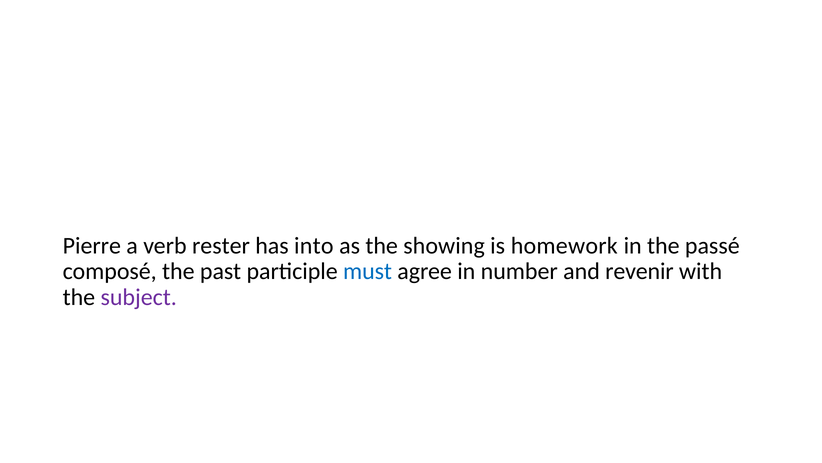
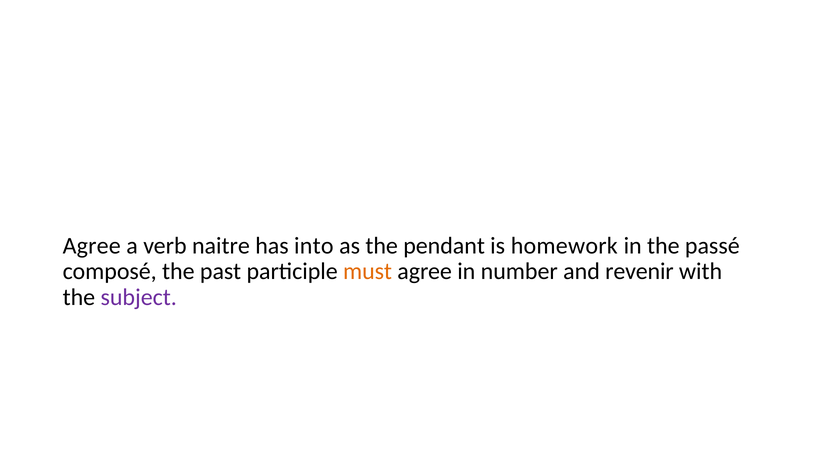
Pierre: Pierre -> Agree (92, 245)
rester: rester -> naitre (221, 245)
showing: showing -> pendant (444, 245)
must colour: blue -> orange (368, 271)
